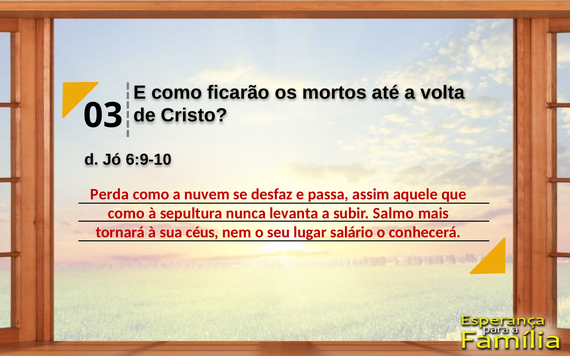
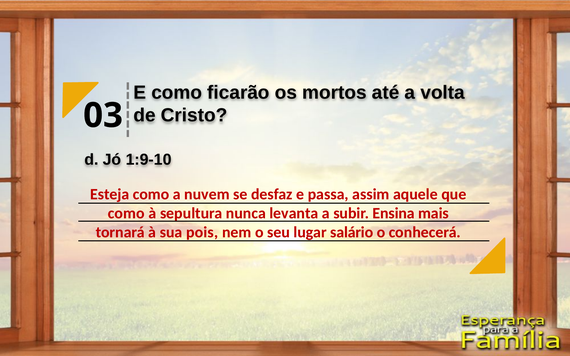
6:9-10: 6:9-10 -> 1:9-10 (149, 160)
Perda: Perda -> Esteja (110, 194)
Salmo: Salmo -> Ensina (394, 213)
céus: céus -> pois (202, 232)
